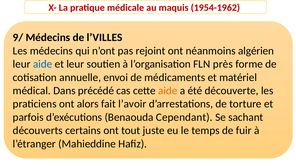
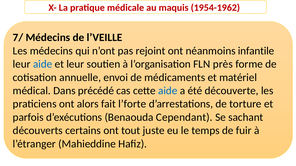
9/: 9/ -> 7/ (18, 38)
l’VILLES: l’VILLES -> l’VEILLE (105, 38)
algérien: algérien -> infantile (256, 51)
aide colour: orange -> blue (168, 91)
l’avoir: l’avoir -> l’forte (132, 104)
